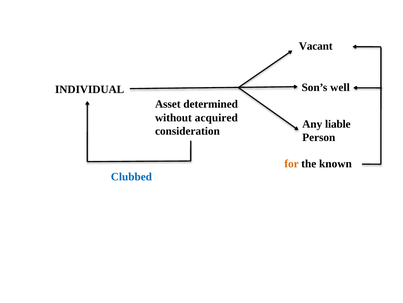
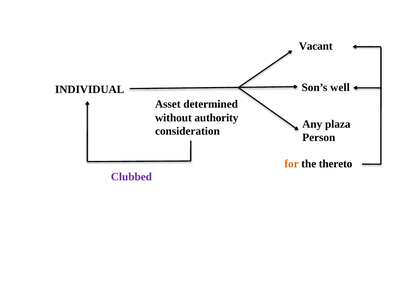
acquired: acquired -> authority (216, 117)
liable: liable -> plaza (338, 124)
known: known -> thereto (336, 163)
Clubbed colour: blue -> purple (131, 176)
